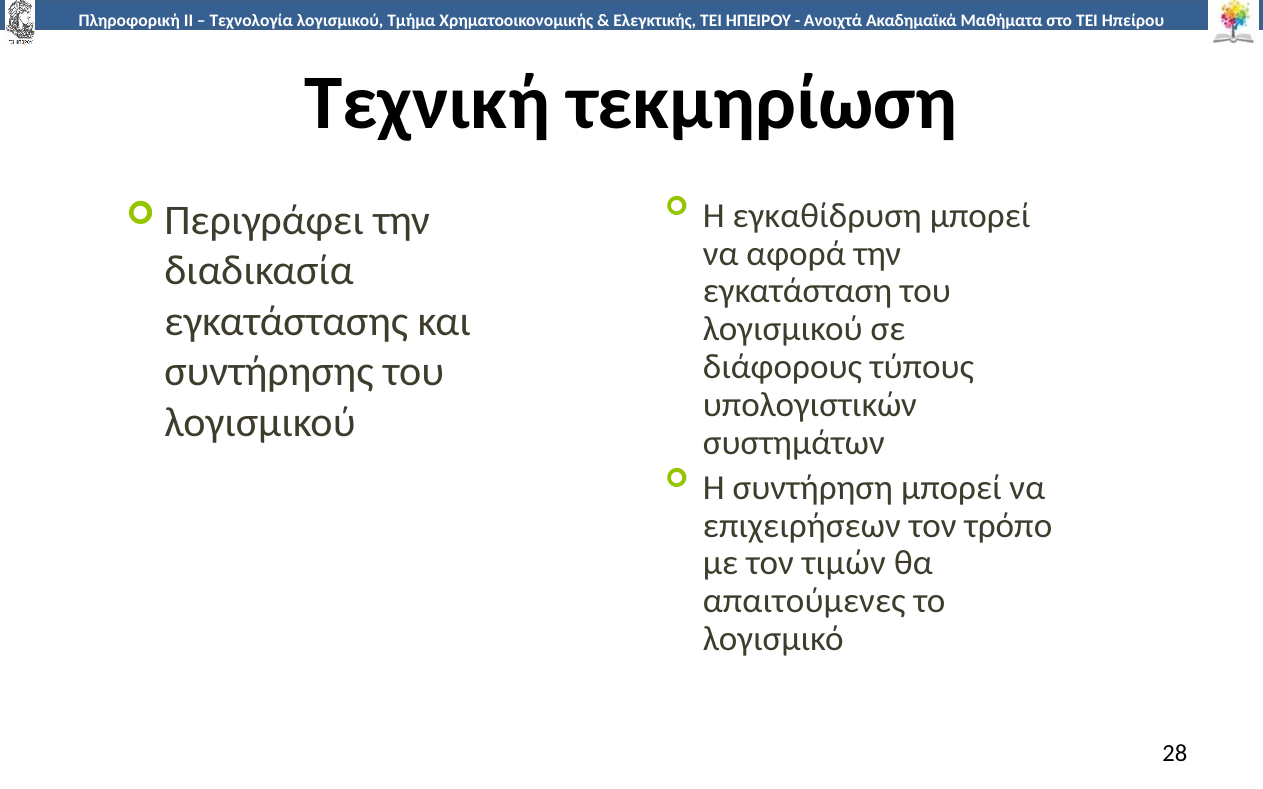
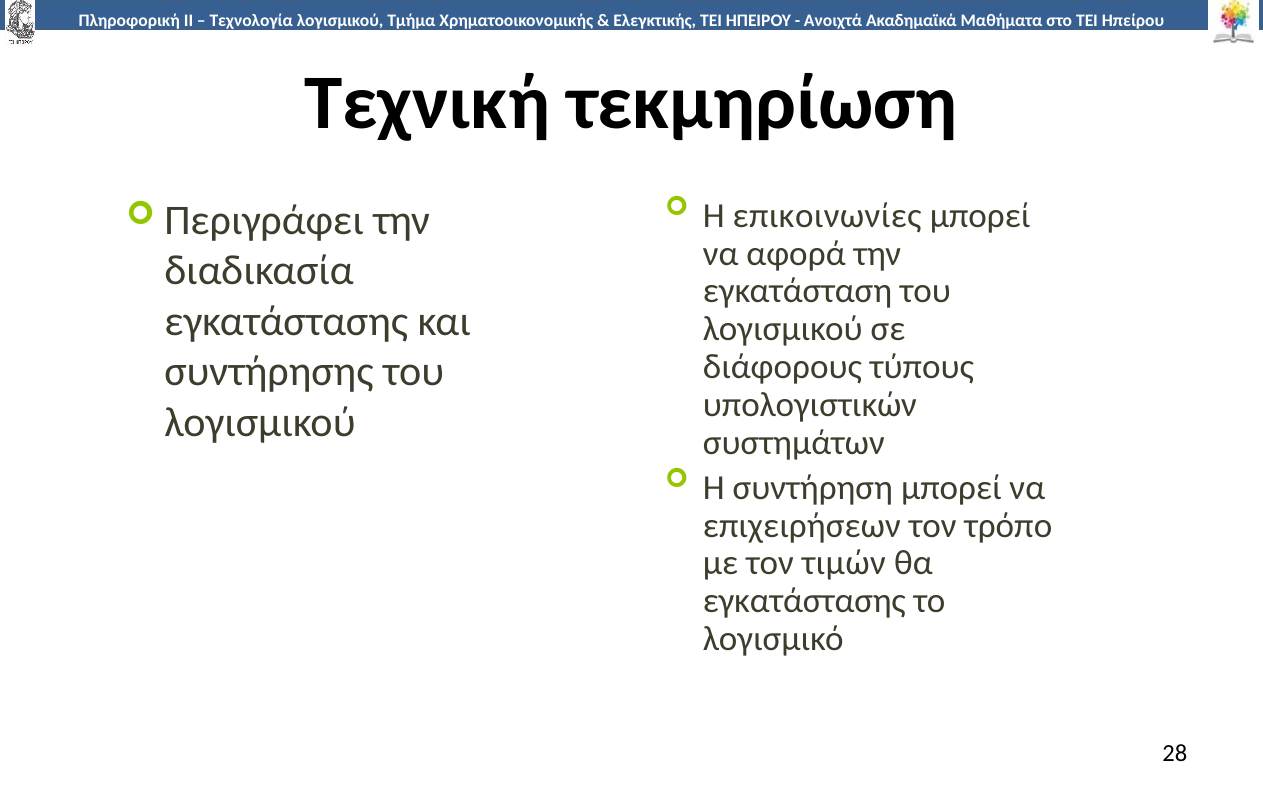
εγκαθίδρυση: εγκαθίδρυση -> επικοινωνίες (827, 216)
απαιτούμενες: απαιτούμενες -> εγκατάστασης (804, 601)
